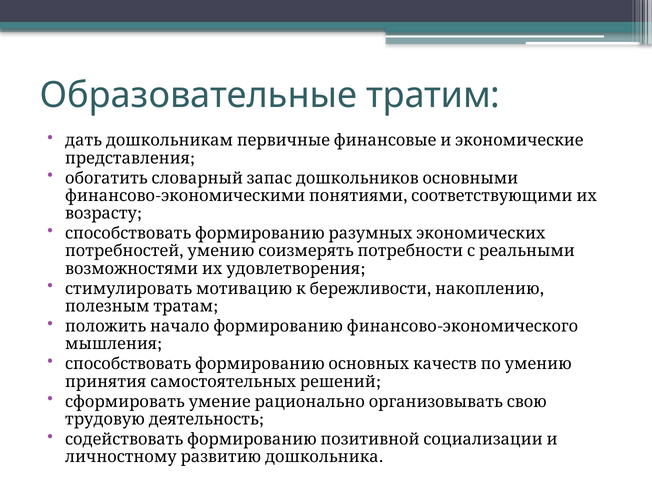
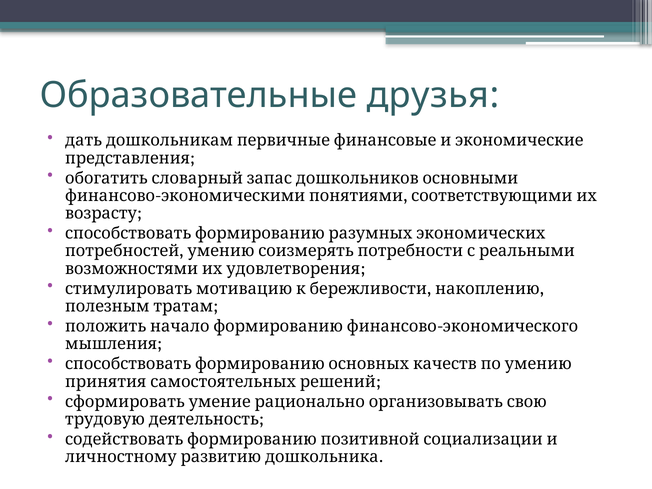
тратим: тратим -> друзья (433, 95)
